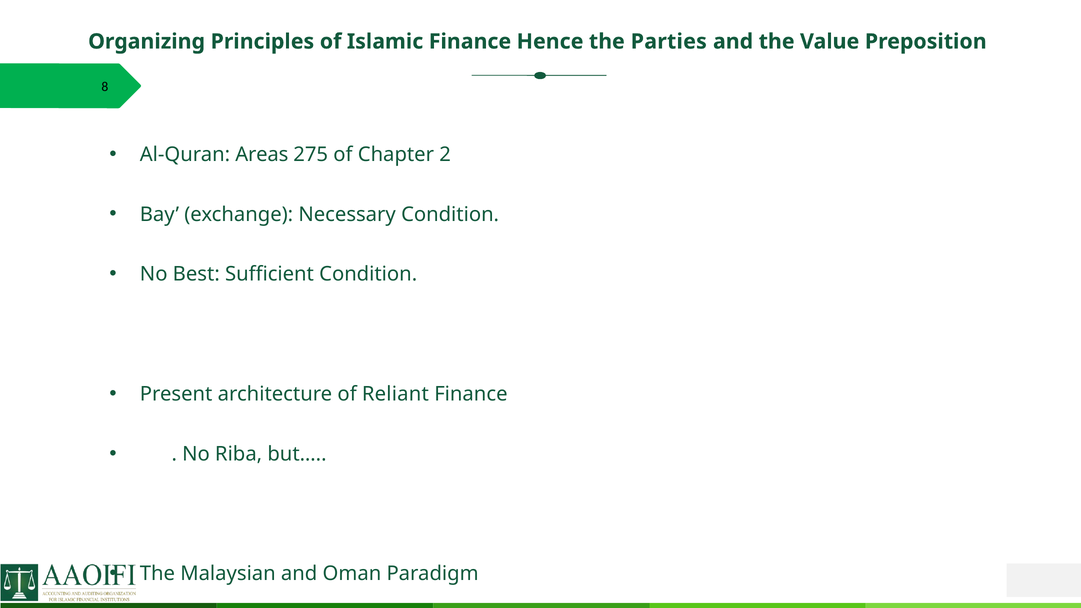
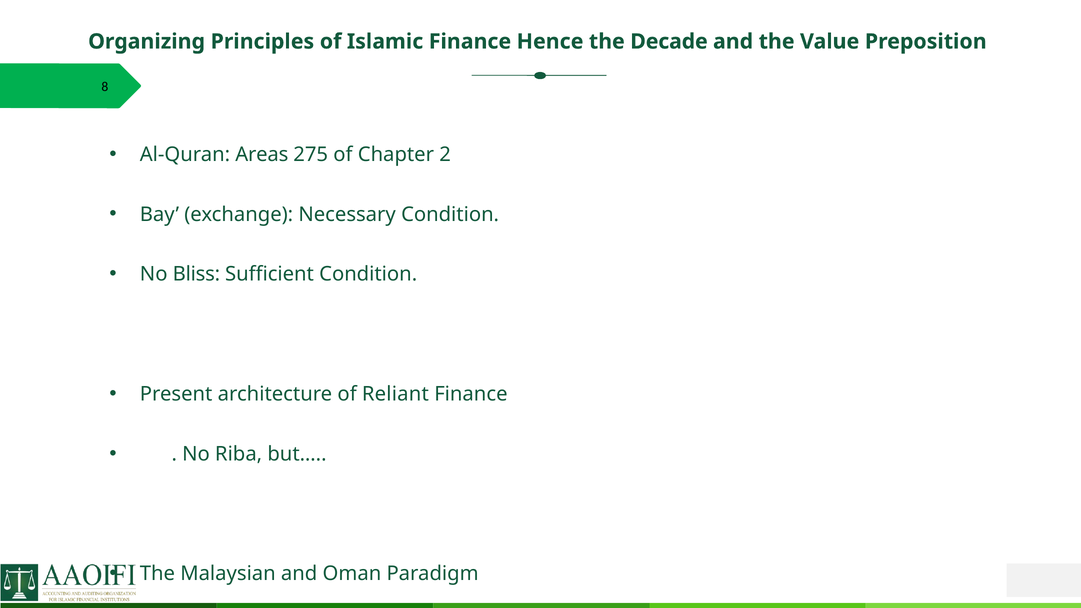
Parties: Parties -> Decade (669, 42)
Best: Best -> Bliss (196, 274)
